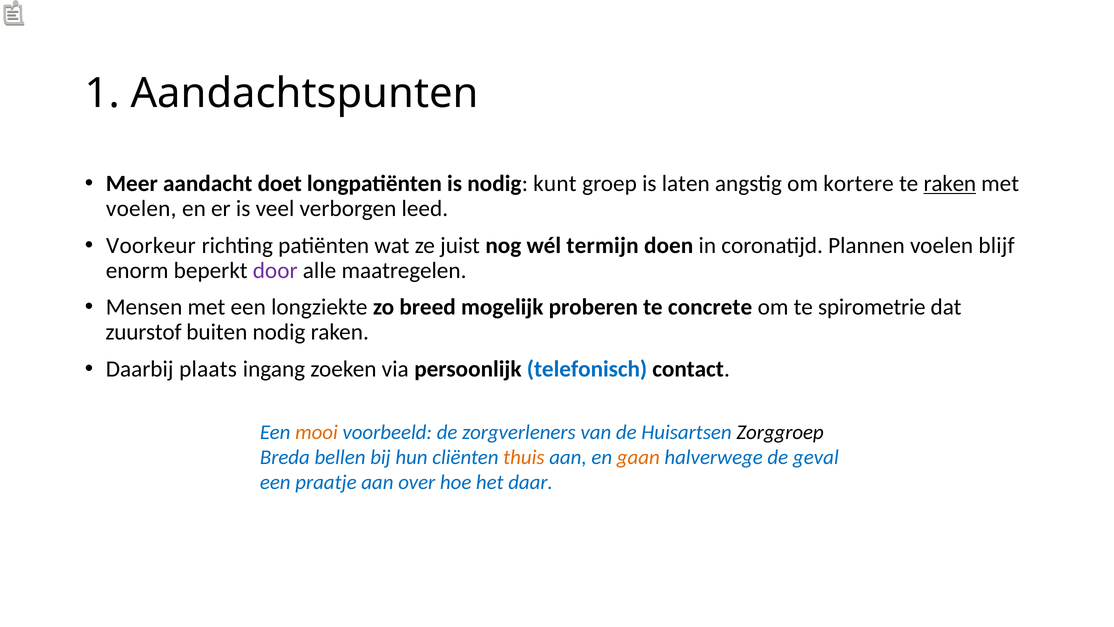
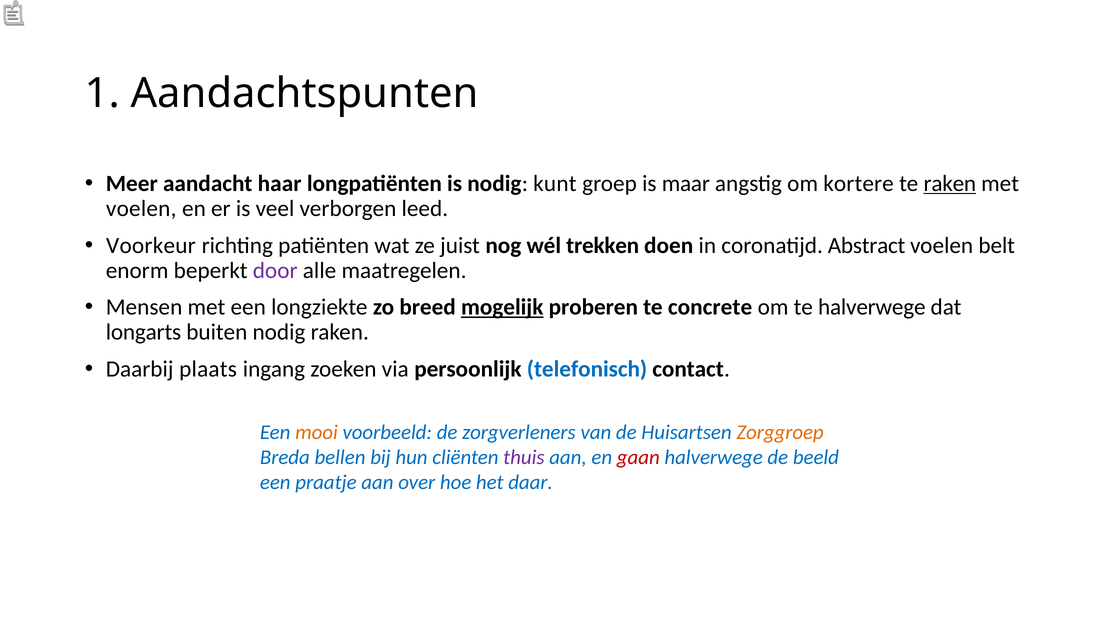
doet: doet -> haar (280, 183)
laten: laten -> maar (686, 183)
termijn: termijn -> trekken (603, 245)
Plannen: Plannen -> Abstract (867, 245)
blijf: blijf -> belt (997, 245)
mogelijk underline: none -> present (502, 307)
te spirometrie: spirometrie -> halverwege (872, 307)
zuurstof: zuurstof -> longarts (143, 332)
Zorggroep colour: black -> orange (780, 432)
thuis colour: orange -> purple (524, 457)
gaan colour: orange -> red (638, 457)
geval: geval -> beeld (816, 457)
